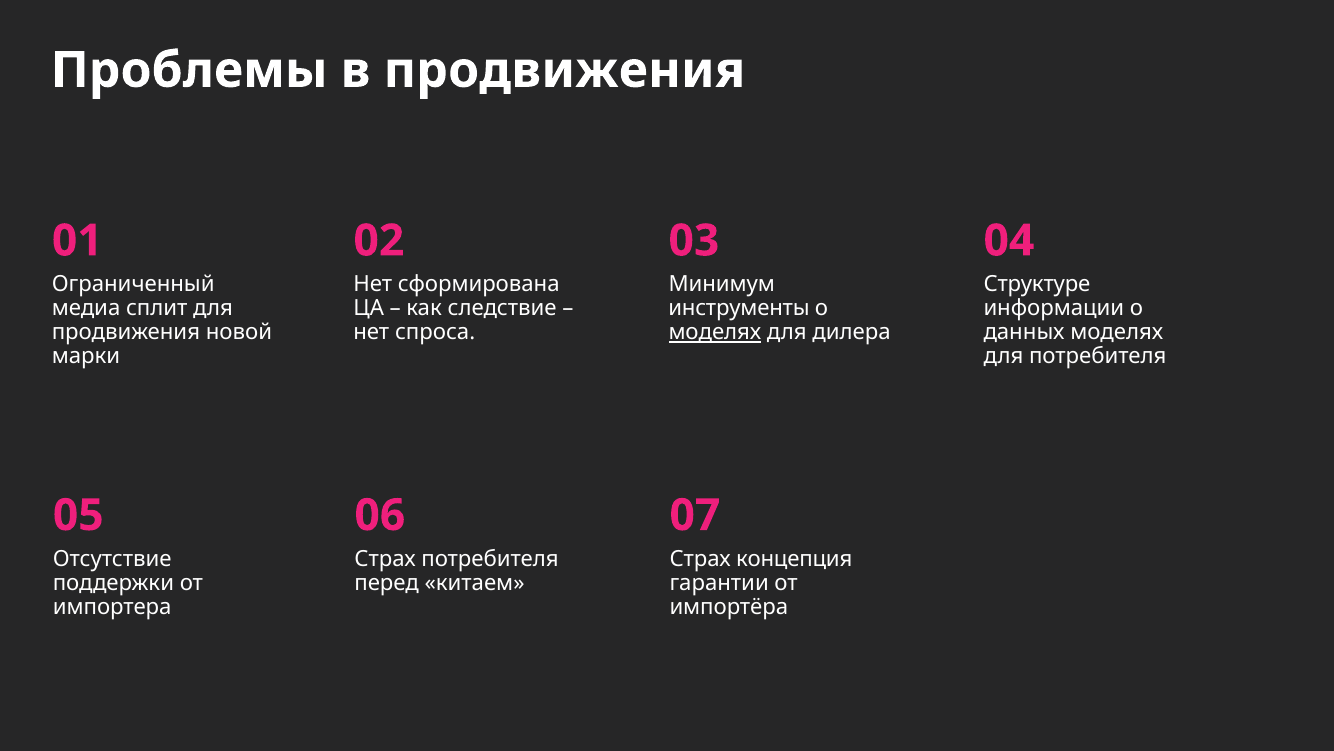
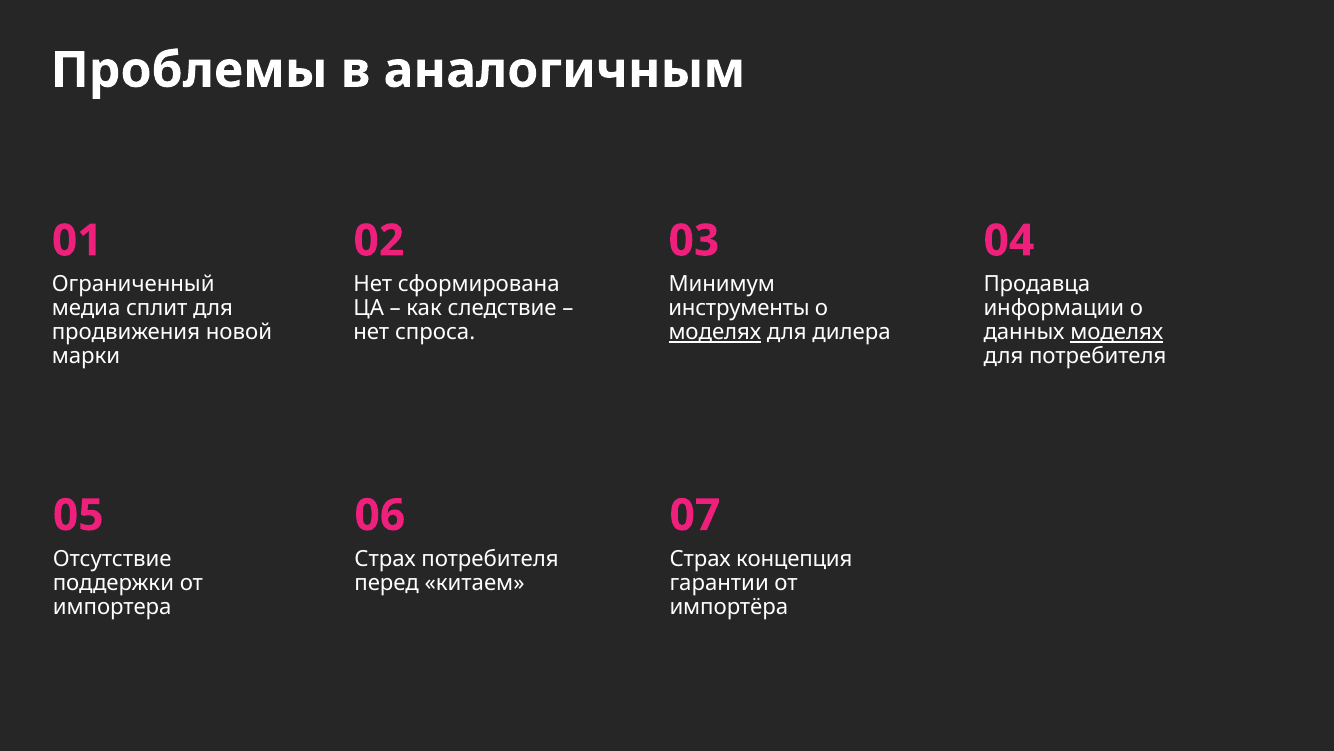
в продвижения: продвижения -> аналогичным (564, 70)
Структуре: Структуре -> Продавца (1037, 284)
моделях underline: none -> present (1117, 332)
